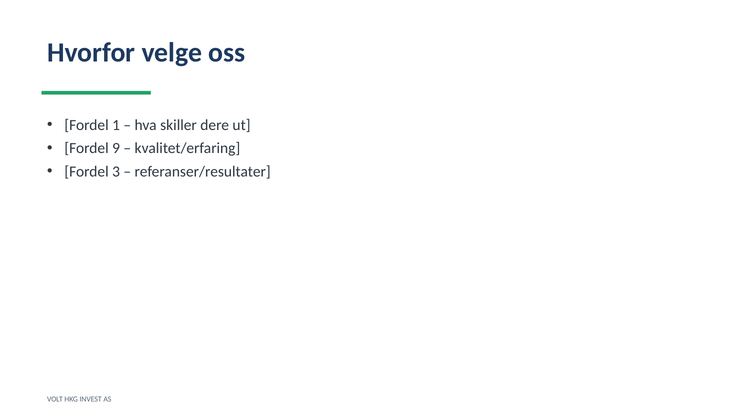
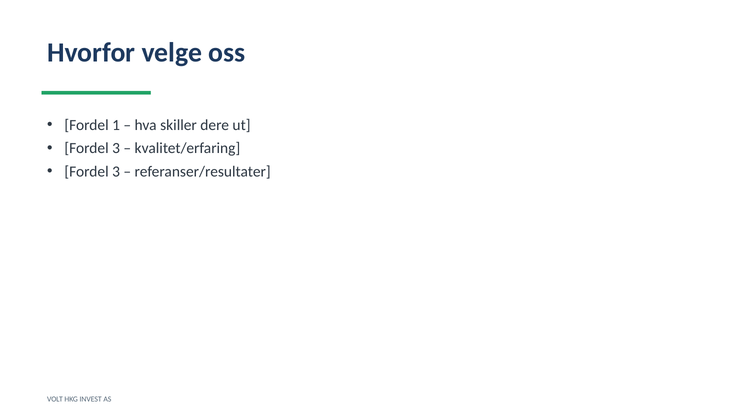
9: 9 -> 3 (116, 148)
